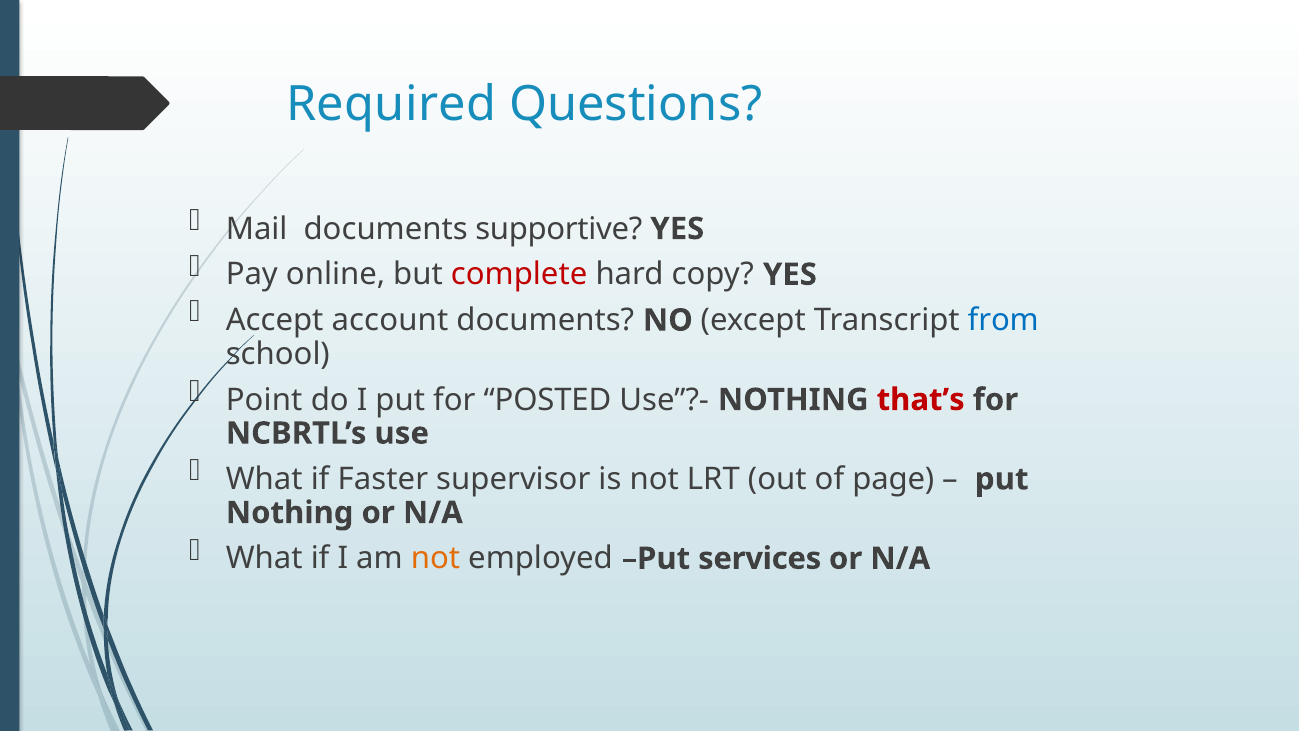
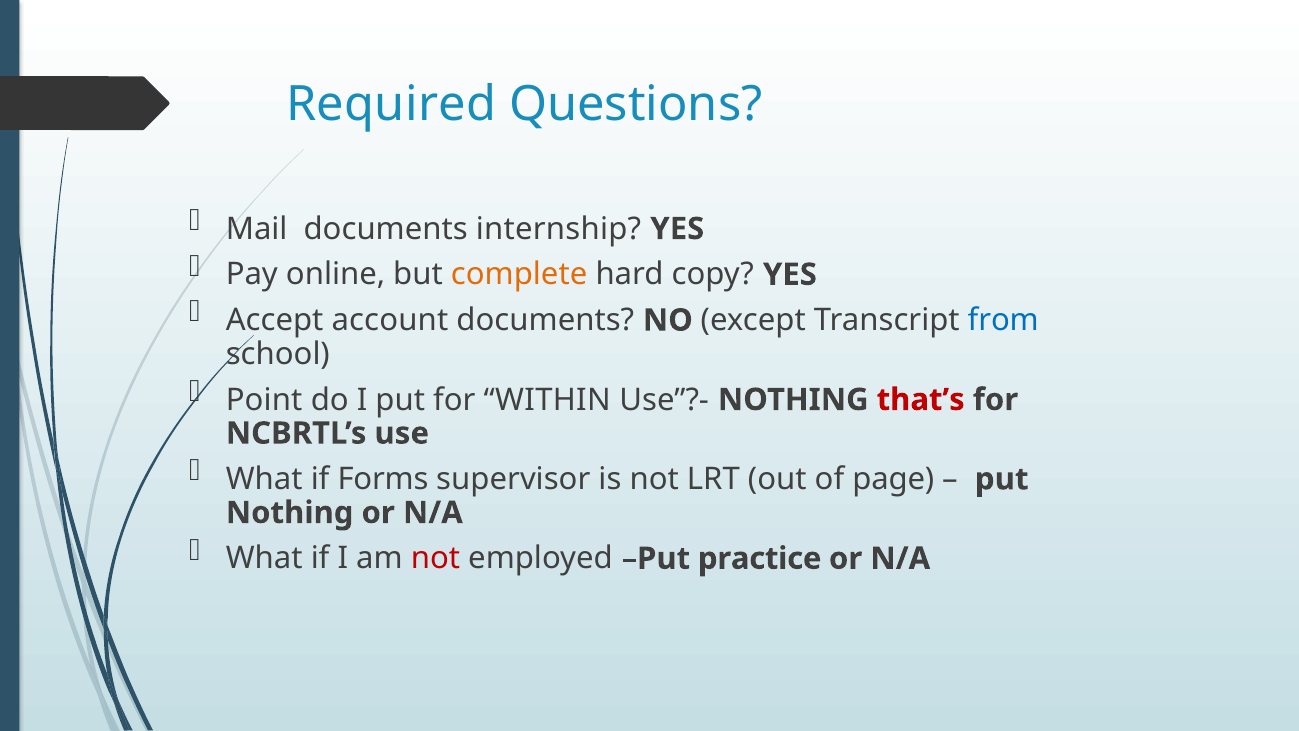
supportive: supportive -> internship (559, 229)
complete colour: red -> orange (519, 274)
POSTED: POSTED -> WITHIN (547, 400)
Faster: Faster -> Forms (383, 479)
not colour: orange -> red (435, 558)
services: services -> practice (760, 558)
